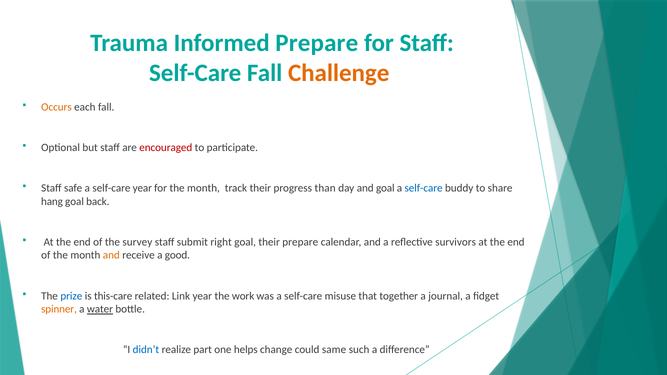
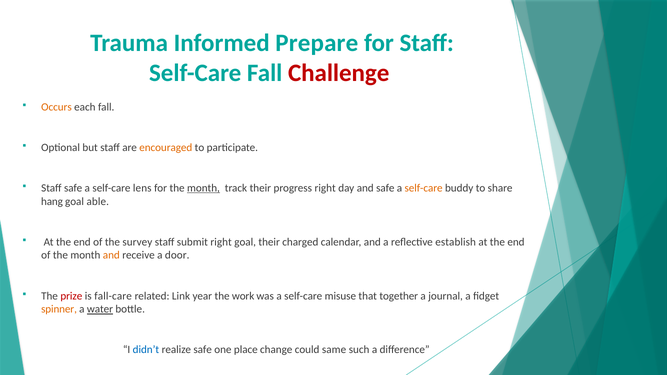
Challenge colour: orange -> red (339, 73)
encouraged colour: red -> orange (166, 148)
self-care year: year -> lens (142, 188)
month underline: none -> present (203, 188)
progress than: than -> right (325, 188)
and goal: goal -> safe (385, 188)
self-care colour: blue -> orange (424, 188)
back: back -> able (98, 202)
their prepare: prepare -> charged (300, 242)
survivors: survivors -> establish (456, 242)
good: good -> door (177, 255)
prize colour: blue -> red (71, 296)
this-care: this-care -> fall-care (113, 296)
realize part: part -> safe (203, 350)
helps: helps -> place (246, 350)
